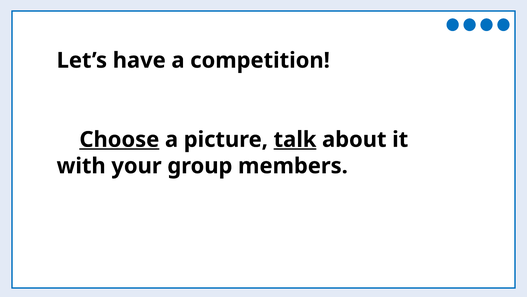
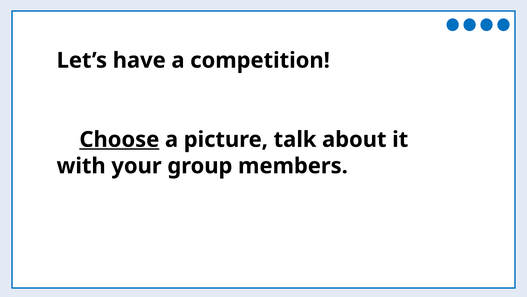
talk underline: present -> none (295, 139)
